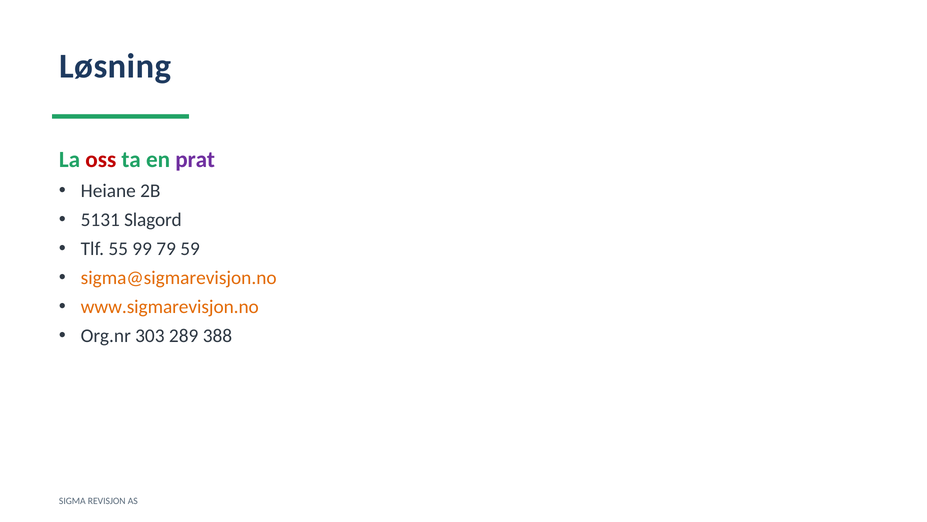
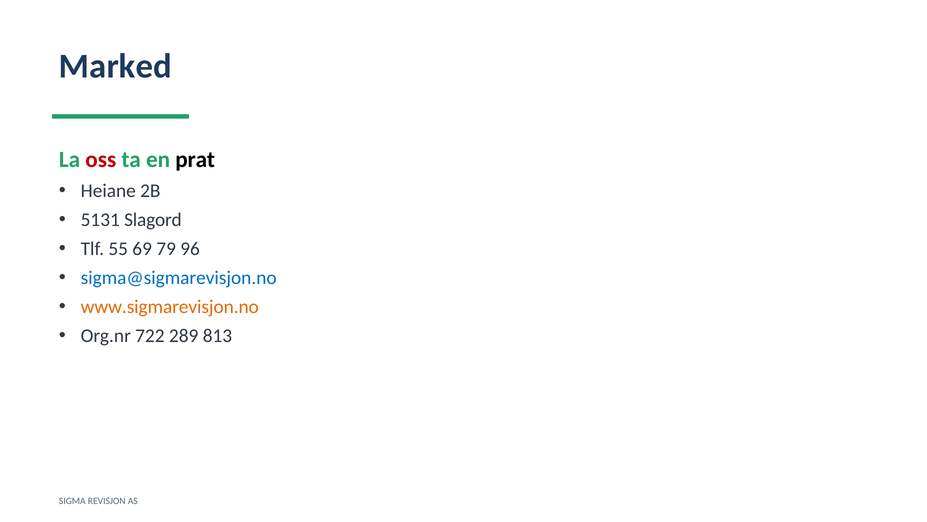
Løsning: Løsning -> Marked (115, 66)
prat colour: purple -> black (195, 160)
99: 99 -> 69 (142, 249)
59: 59 -> 96 (190, 249)
sigma@sigmarevisjon.no colour: orange -> blue (179, 278)
303: 303 -> 722 (150, 336)
388: 388 -> 813 (217, 336)
